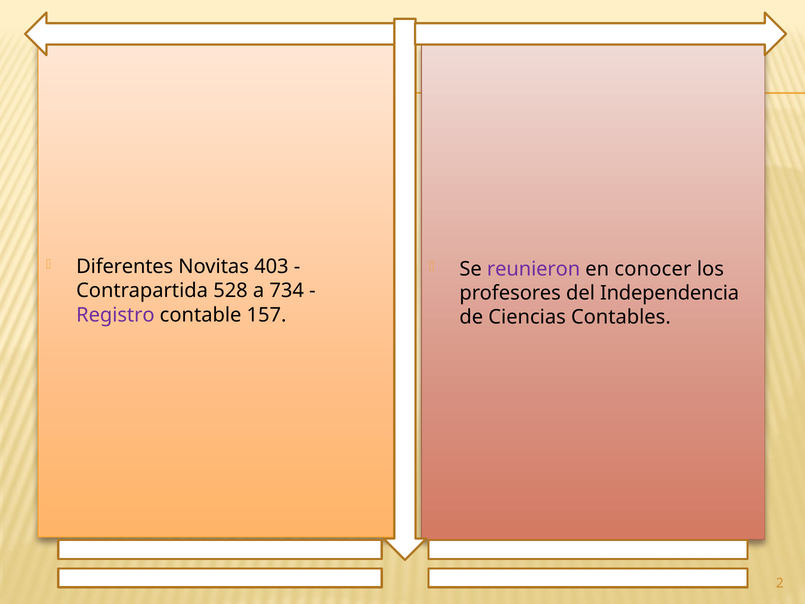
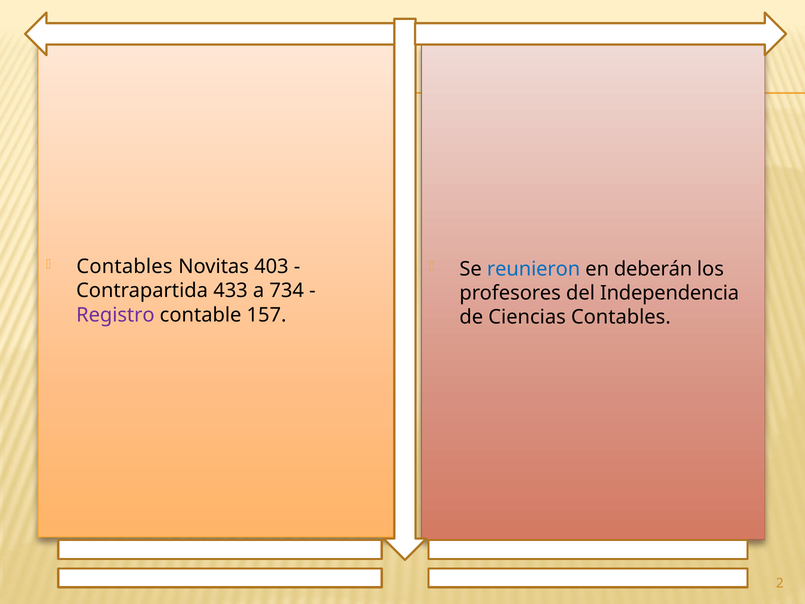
Diferentes: Diferentes -> Contables (125, 267)
reunieron colour: purple -> blue (534, 269)
conocer: conocer -> deberán (653, 269)
528: 528 -> 433 (231, 291)
